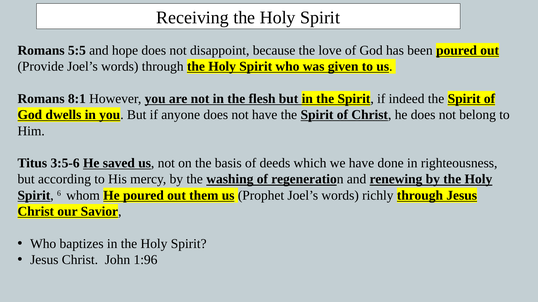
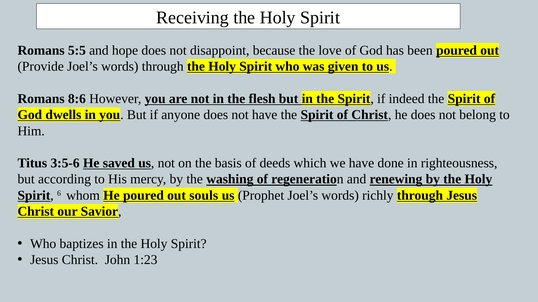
8:1: 8:1 -> 8:6 (77, 99)
them: them -> souls (204, 196)
1:96: 1:96 -> 1:23 (145, 260)
